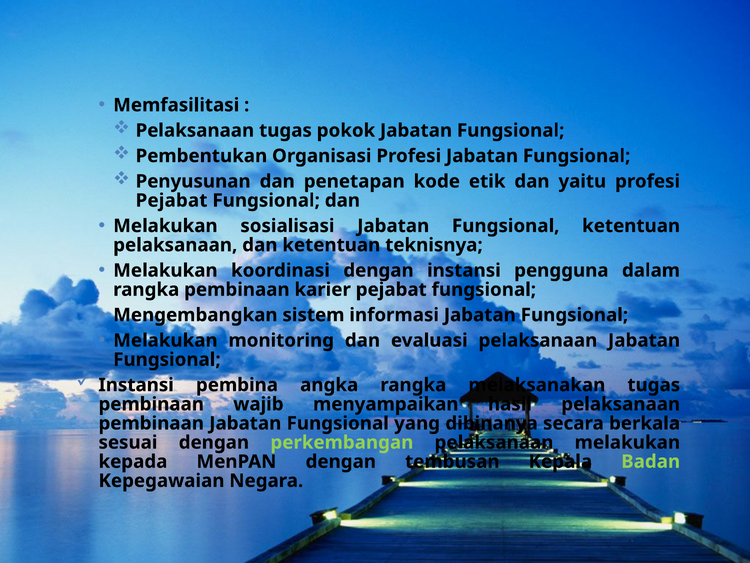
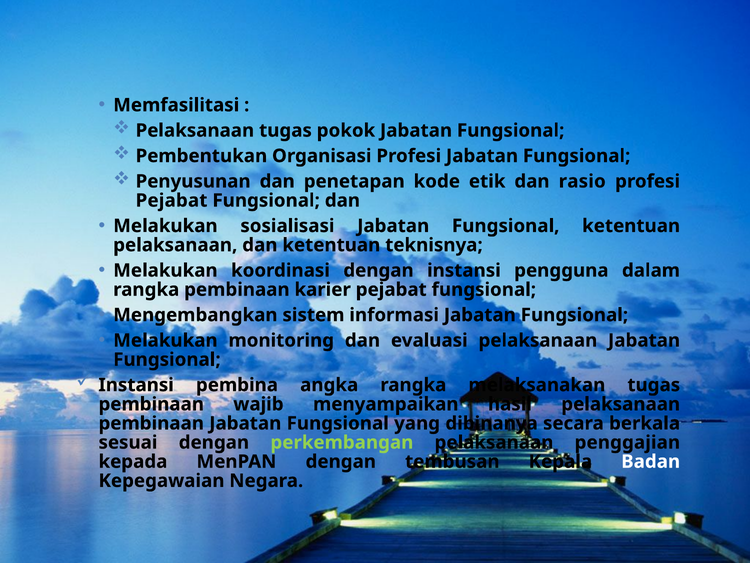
yaitu: yaitu -> rasio (582, 181)
pelaksanaan melakukan: melakukan -> penggajian (627, 442)
Badan colour: light green -> white (651, 461)
